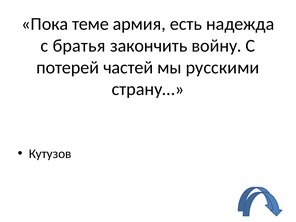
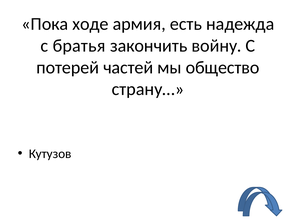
теме: теме -> ходе (90, 24)
русскими: русскими -> общество (223, 67)
